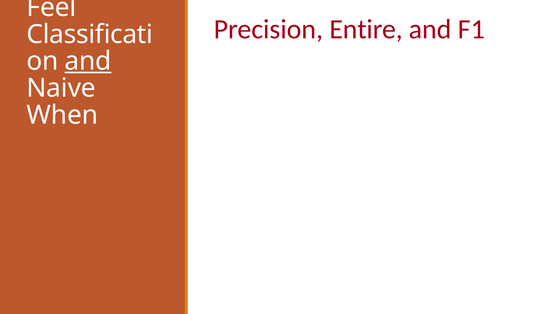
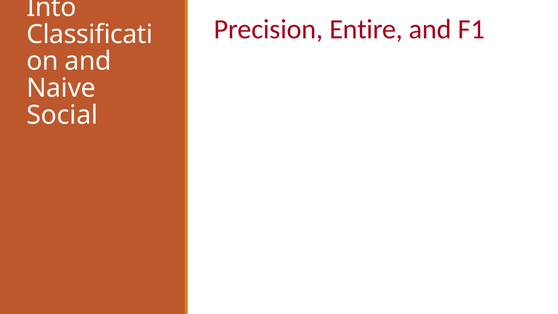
Feel: Feel -> Into (51, 7)
and underline: present -> none (88, 61)
When: When -> Social (62, 115)
